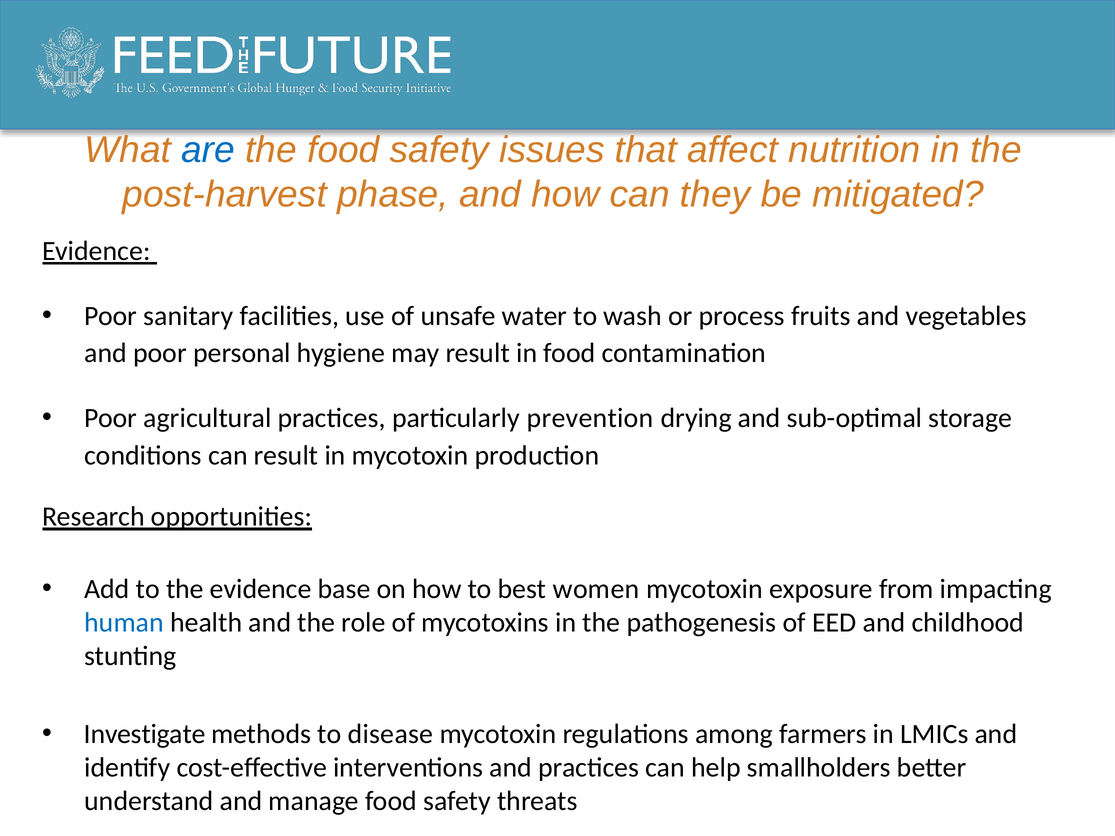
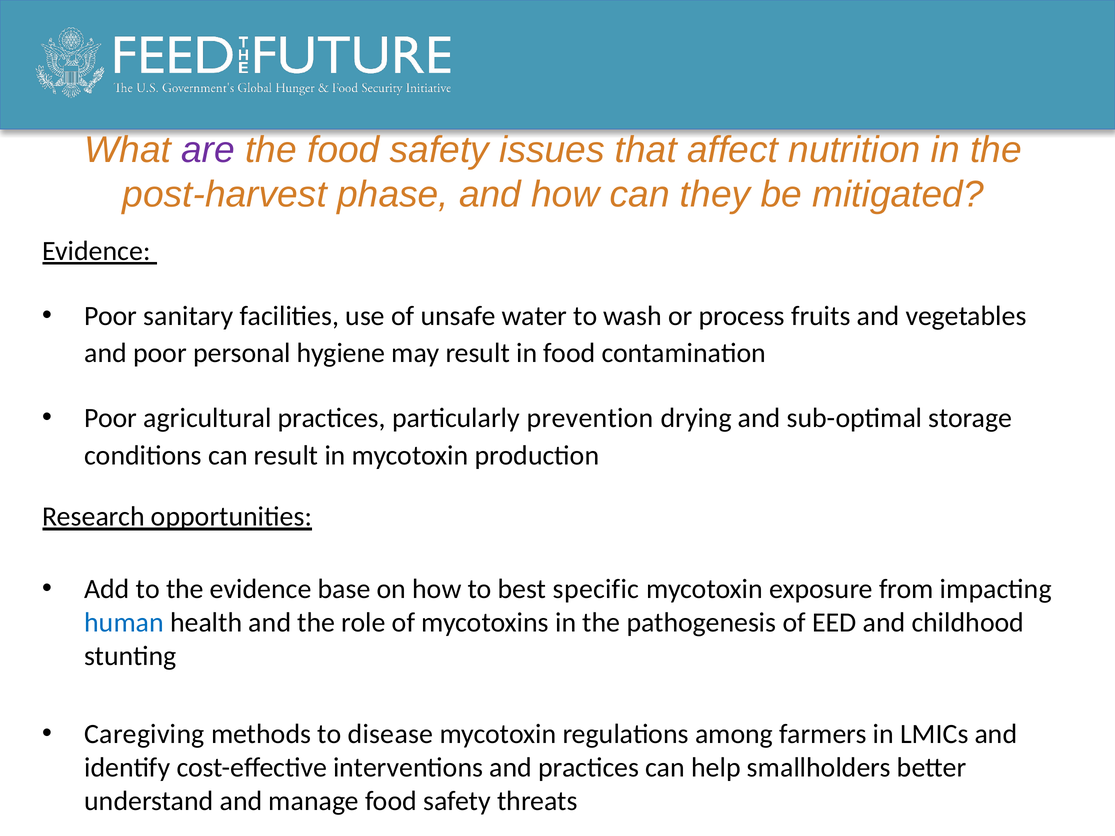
are colour: blue -> purple (208, 150)
women: women -> specific (596, 589)
Investigate: Investigate -> Caregiving (144, 734)
